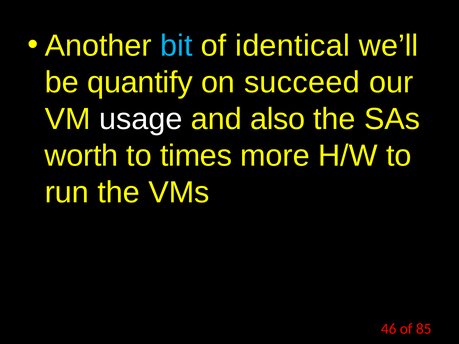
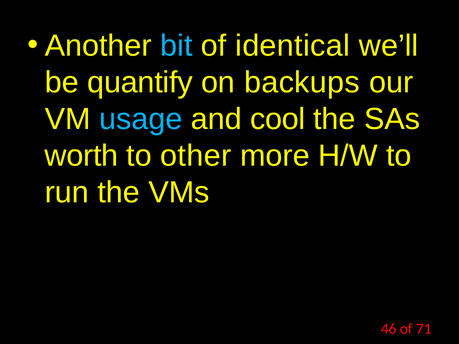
succeed: succeed -> backups (302, 82)
usage colour: white -> light blue (141, 119)
also: also -> cool (278, 119)
times: times -> other (196, 156)
85: 85 -> 71 (424, 329)
